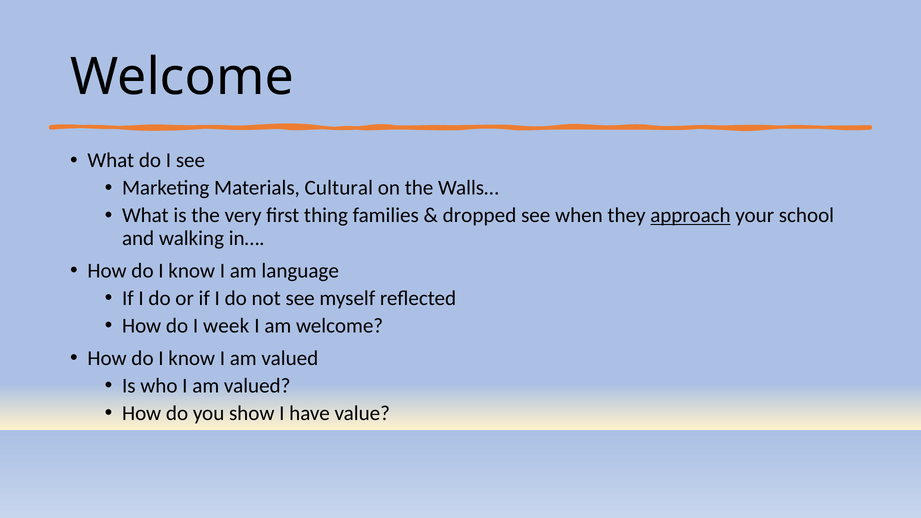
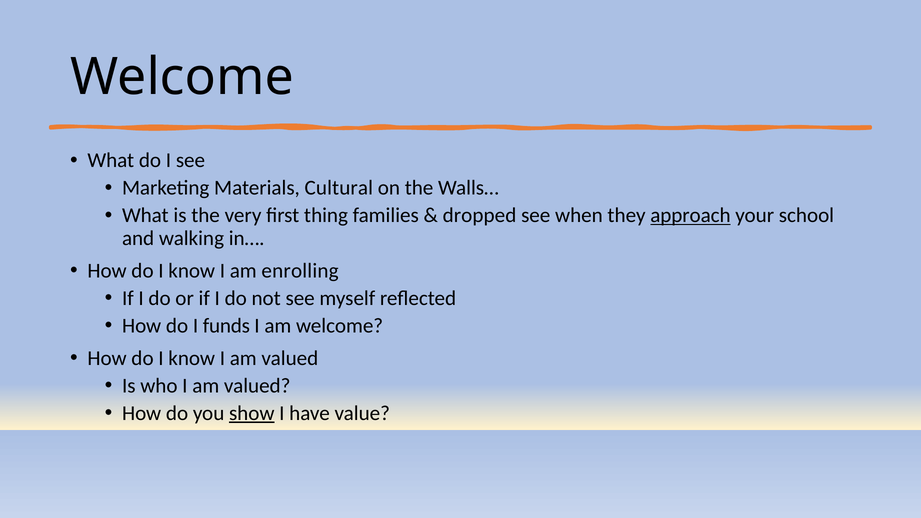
language: language -> enrolling (300, 271)
week: week -> funds (226, 326)
show underline: none -> present (252, 413)
